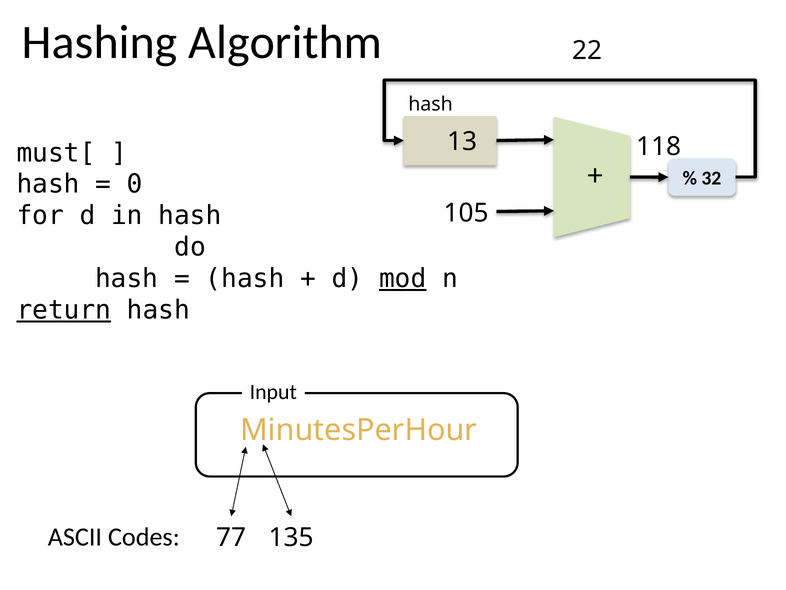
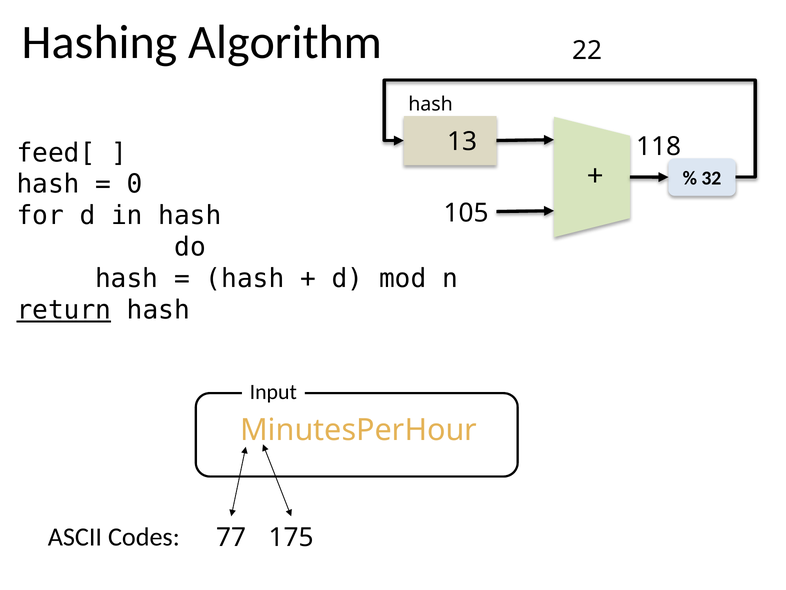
must[: must[ -> feed[ (56, 153)
mod underline: present -> none (403, 278)
135: 135 -> 175 (291, 537)
